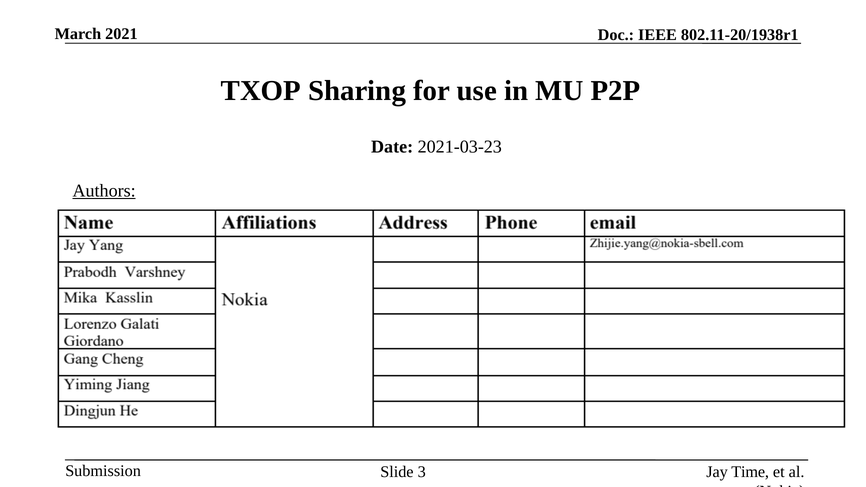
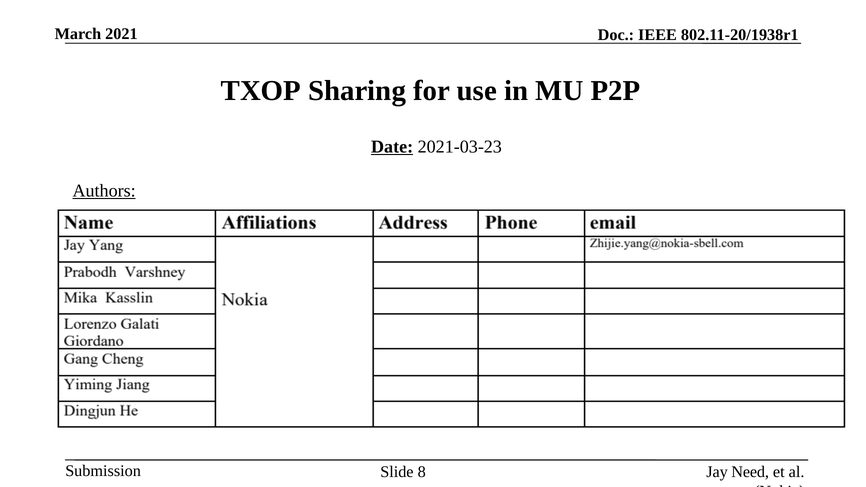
Date underline: none -> present (392, 147)
3: 3 -> 8 (422, 472)
Time: Time -> Need (750, 472)
